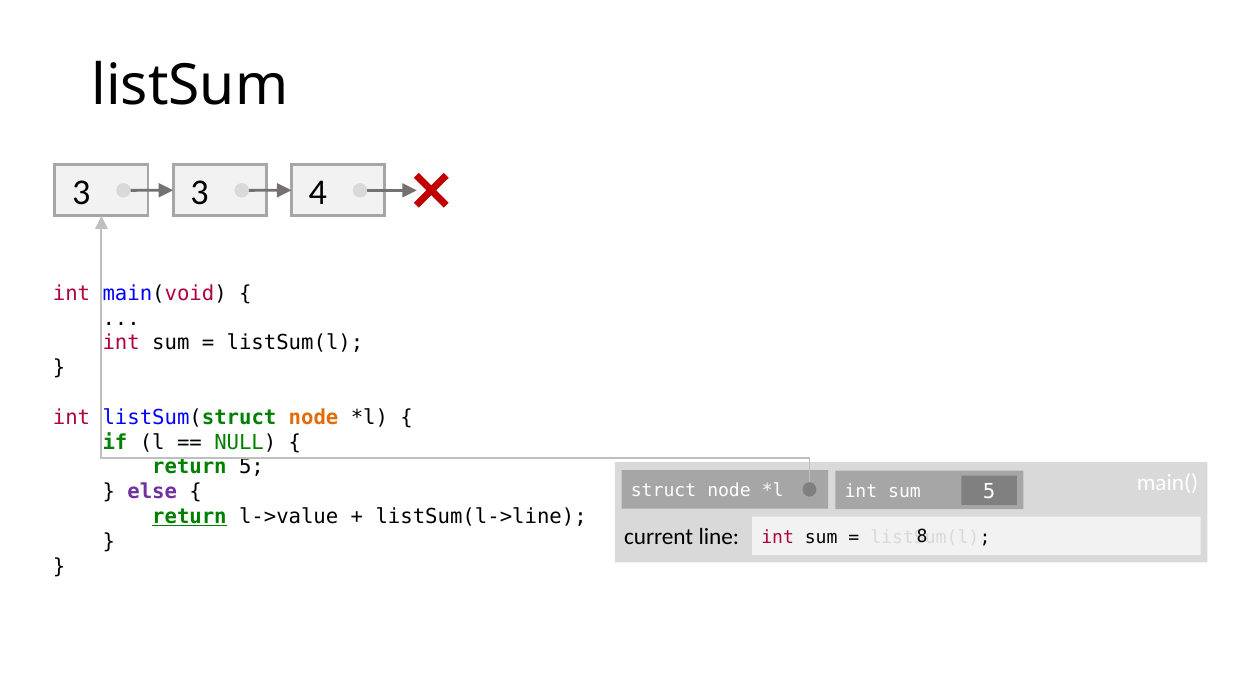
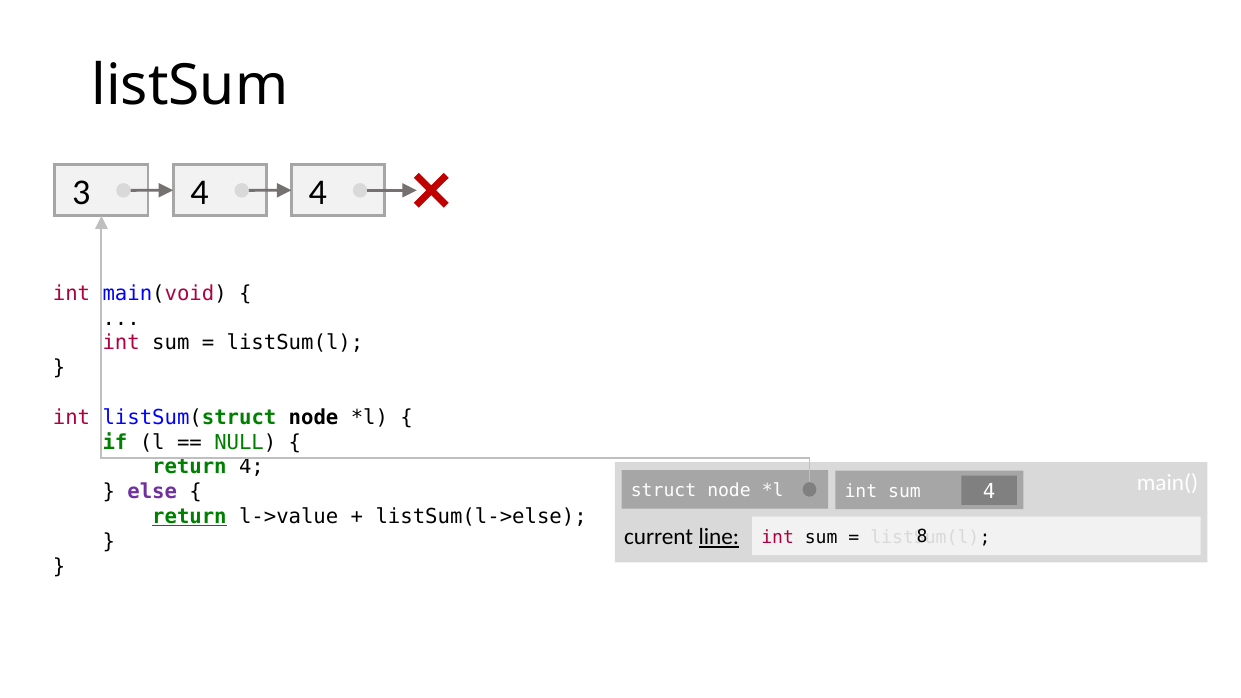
3 3: 3 -> 4 (199, 193)
node colour: orange -> black (314, 418)
return 5: 5 -> 4 (251, 467)
sum 5: 5 -> 4 (989, 492)
listSum(l->line: listSum(l->line -> listSum(l->else (481, 517)
line underline: none -> present (719, 537)
